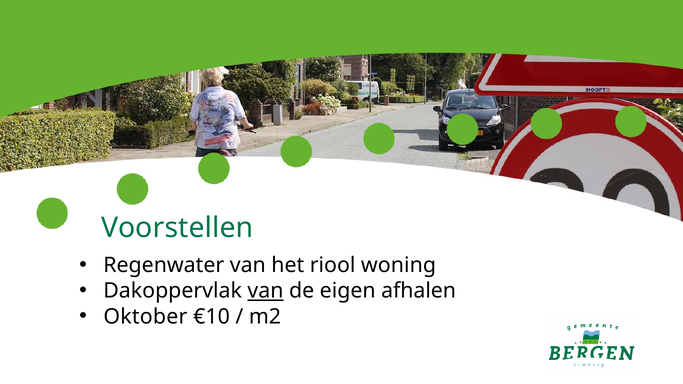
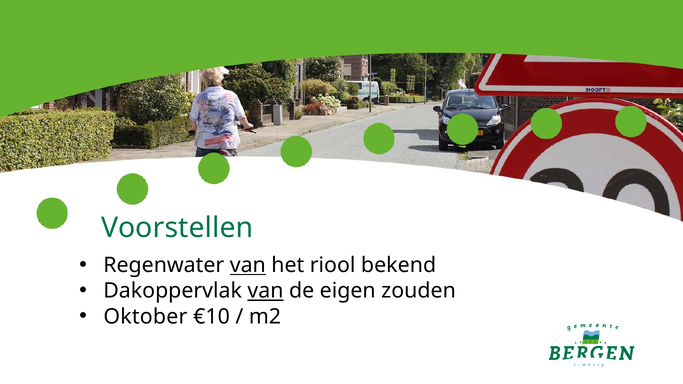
van underline: none -> present (248, 265)
woning: woning -> bekend (399, 265)
afhalen: afhalen -> zouden (419, 291)
